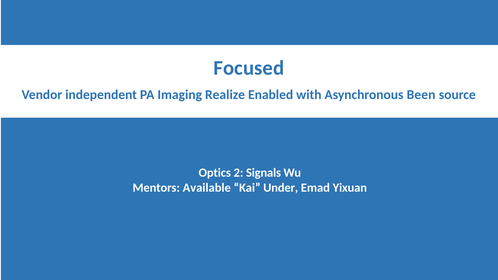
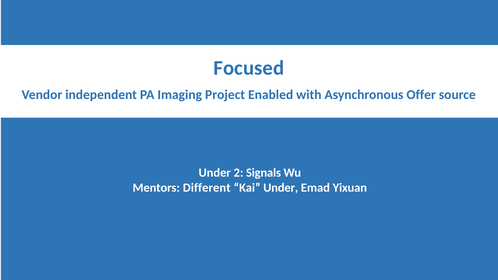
Realize: Realize -> Project (225, 95)
Been: Been -> Offer (421, 95)
Optics: Optics -> Under (215, 173)
Available: Available -> Different (207, 188)
